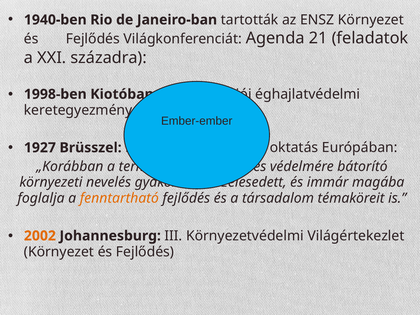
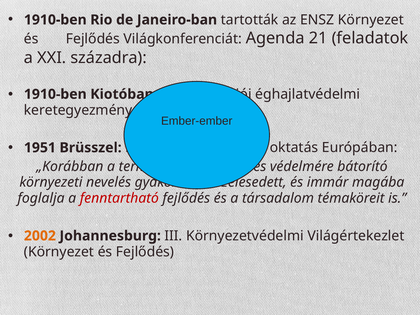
1940-ben: 1940-ben -> 1910-ben (55, 20)
1998-ben: 1998-ben -> 1910-ben (55, 94)
1927: 1927 -> 1951 (40, 148)
fenntartható colour: orange -> red (119, 198)
